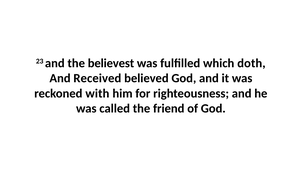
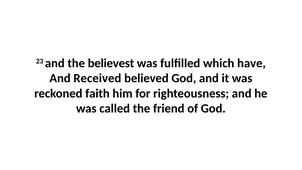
doth: doth -> have (251, 63)
with: with -> faith (97, 93)
